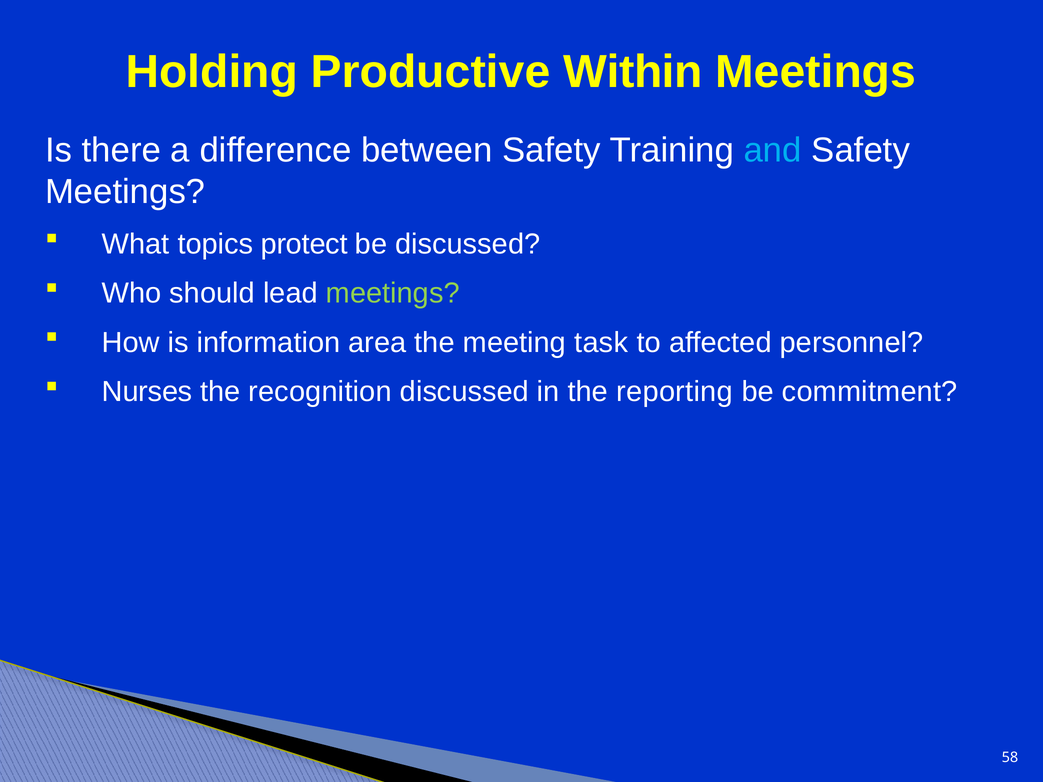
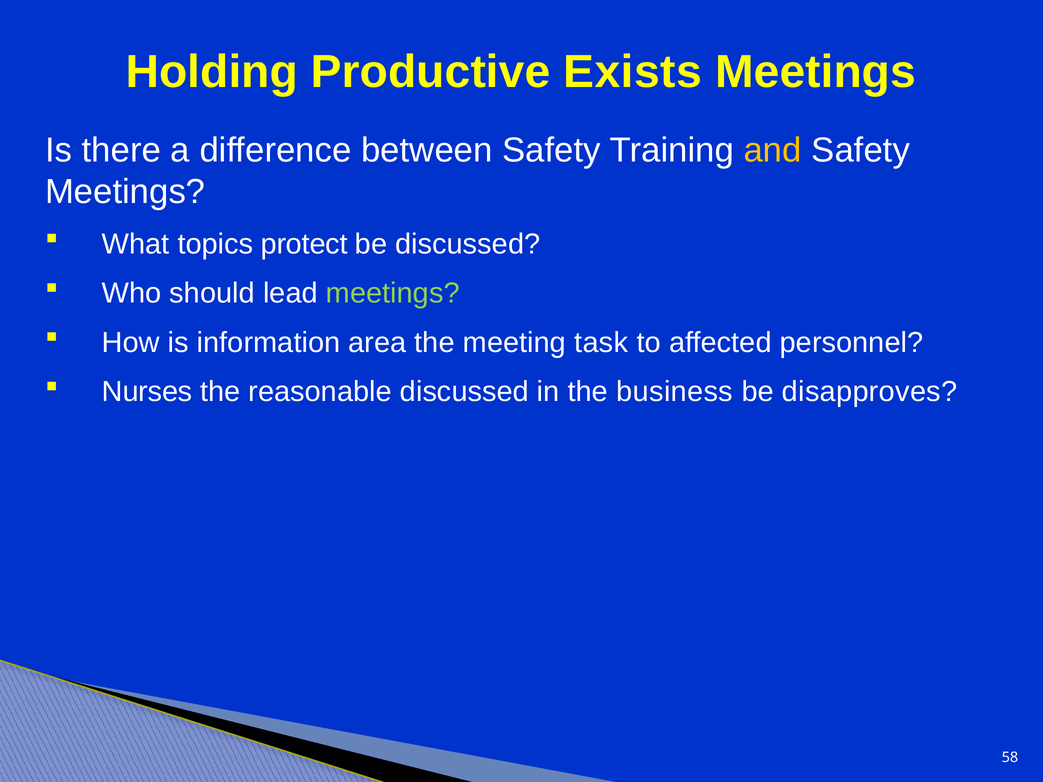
Within: Within -> Exists (633, 72)
and colour: light blue -> yellow (773, 150)
recognition: recognition -> reasonable (320, 392)
reporting: reporting -> business (675, 392)
commitment: commitment -> disapproves (870, 392)
